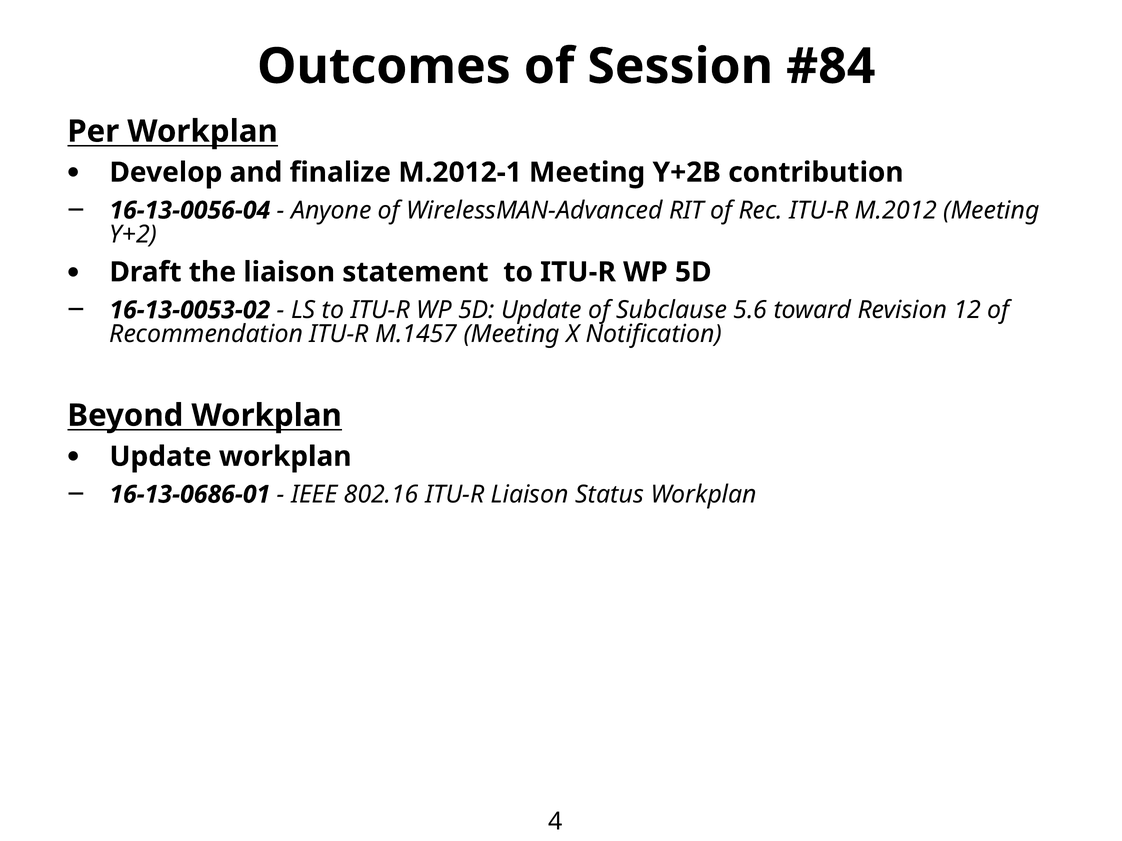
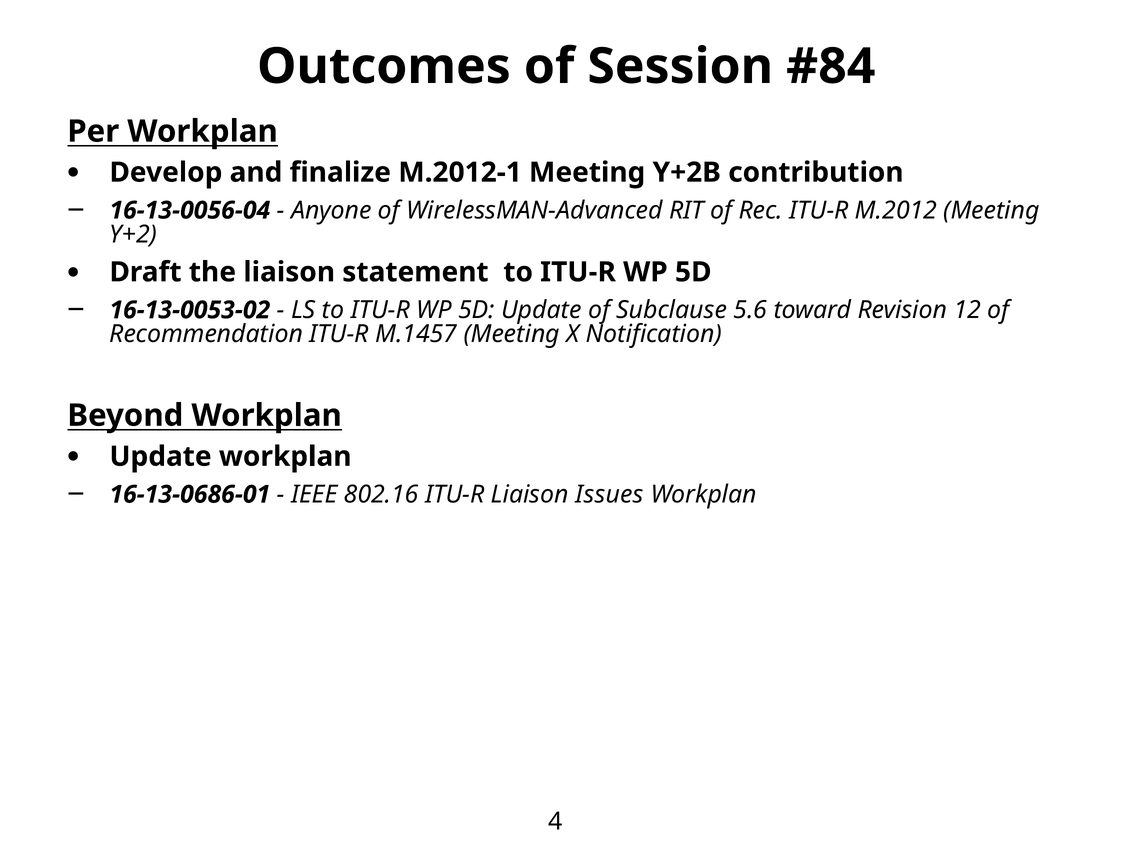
Status: Status -> Issues (610, 495)
